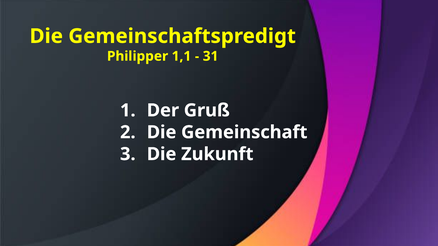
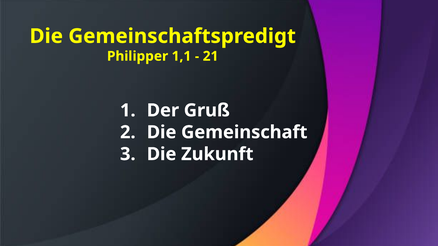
31: 31 -> 21 (211, 56)
